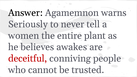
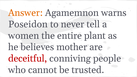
Answer colour: black -> orange (26, 13)
Seriously: Seriously -> Poseidon (28, 24)
awakes: awakes -> mother (72, 47)
